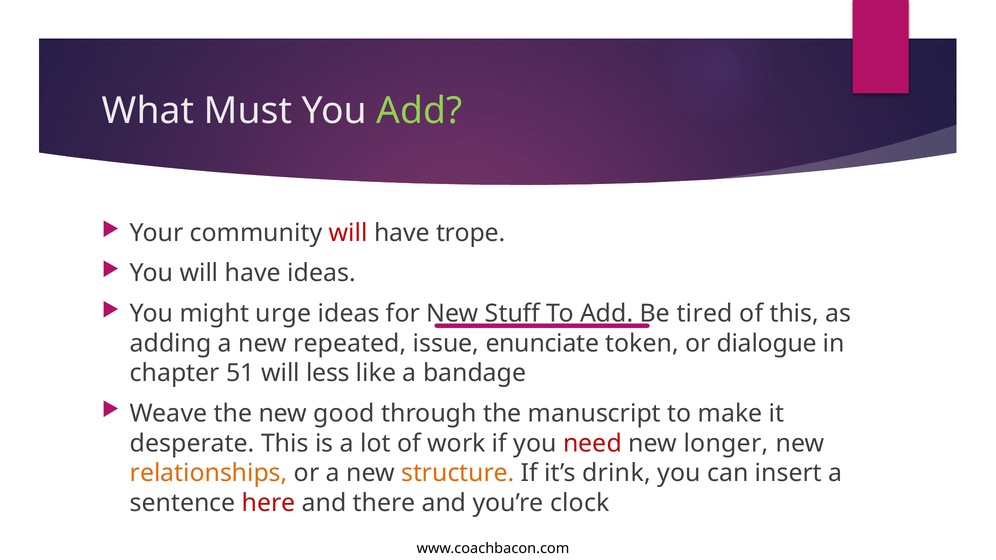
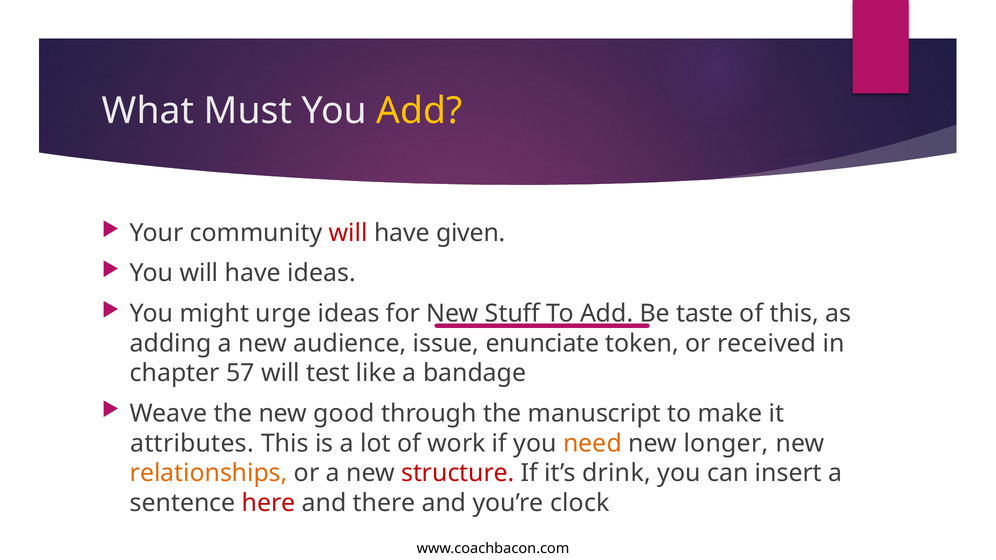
Add colour: light green -> yellow (419, 111)
trope: trope -> given (471, 233)
tired: tired -> taste (705, 314)
repeated: repeated -> audience (350, 344)
dialogue: dialogue -> received (767, 344)
51: 51 -> 57 (240, 373)
less: less -> test (328, 373)
desperate: desperate -> attributes (192, 444)
need colour: red -> orange (592, 444)
structure colour: orange -> red (458, 473)
